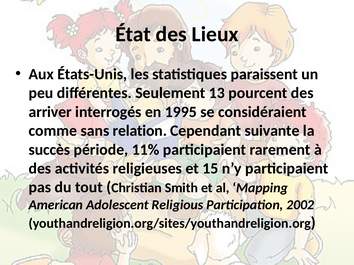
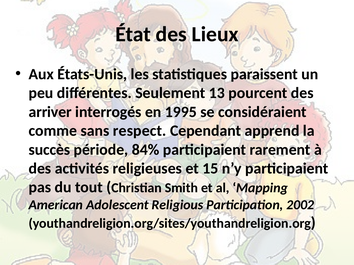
relation: relation -> respect (140, 131)
suivante: suivante -> apprend (272, 131)
11%: 11% -> 84% (146, 150)
